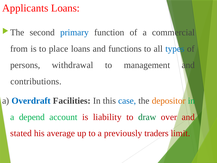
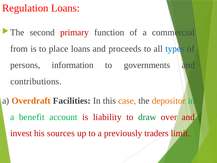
Applicants: Applicants -> Regulation (25, 8)
primary colour: blue -> red (75, 32)
functions: functions -> proceeds (125, 49)
withdrawal: withdrawal -> information (73, 65)
management: management -> governments (147, 65)
Overdraft colour: blue -> orange (31, 101)
case colour: blue -> orange (127, 101)
depend: depend -> benefit (32, 117)
stated: stated -> invest (21, 133)
average: average -> sources (61, 133)
